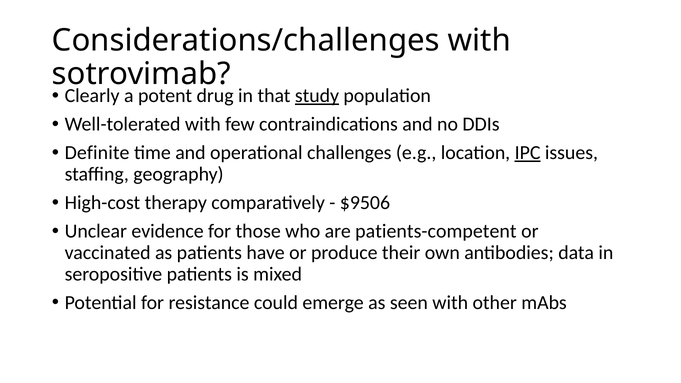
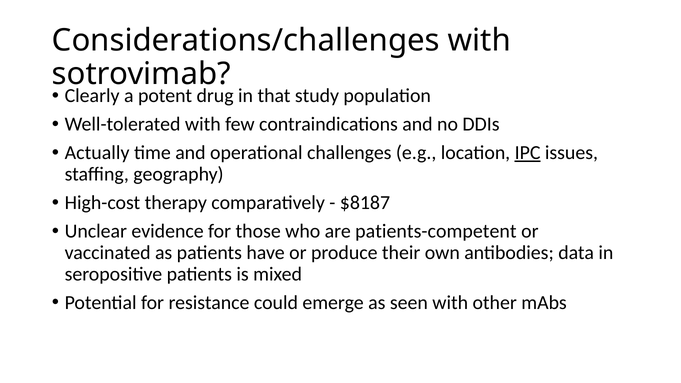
study underline: present -> none (317, 96)
Definite: Definite -> Actually (97, 153)
$9506: $9506 -> $8187 (365, 203)
